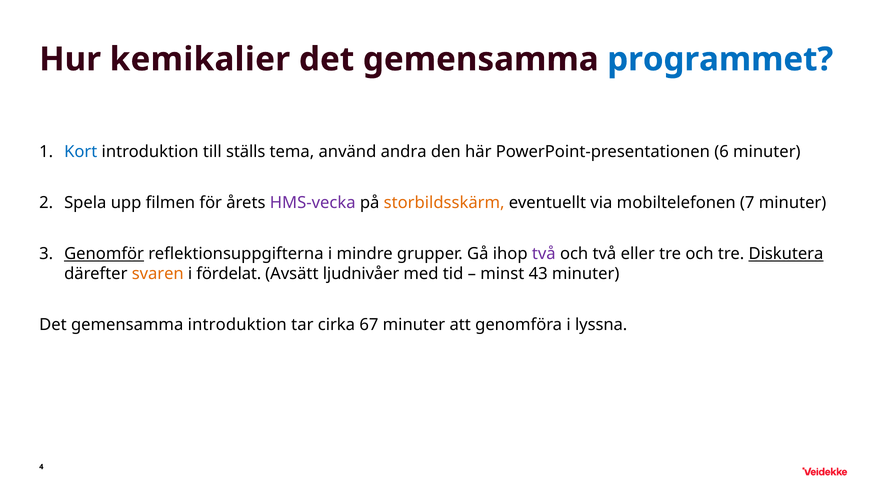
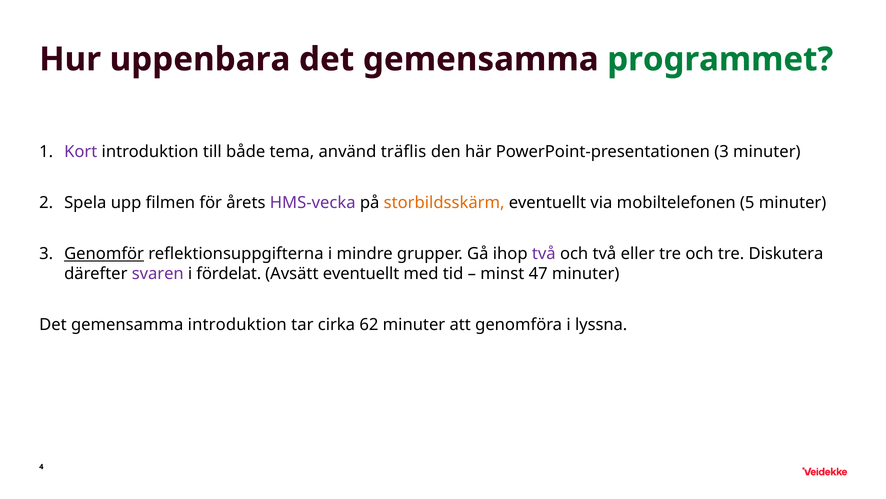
kemikalier: kemikalier -> uppenbara (200, 59)
programmet colour: blue -> green (720, 59)
Kort colour: blue -> purple (81, 152)
ställs: ställs -> både (246, 152)
andra: andra -> träflis (404, 152)
PowerPoint-presentationen 6: 6 -> 3 (722, 152)
7: 7 -> 5 (747, 203)
Diskutera underline: present -> none (786, 254)
svaren colour: orange -> purple (158, 273)
Avsätt ljudnivåer: ljudnivåer -> eventuellt (361, 273)
43: 43 -> 47 (538, 273)
67: 67 -> 62 (369, 324)
